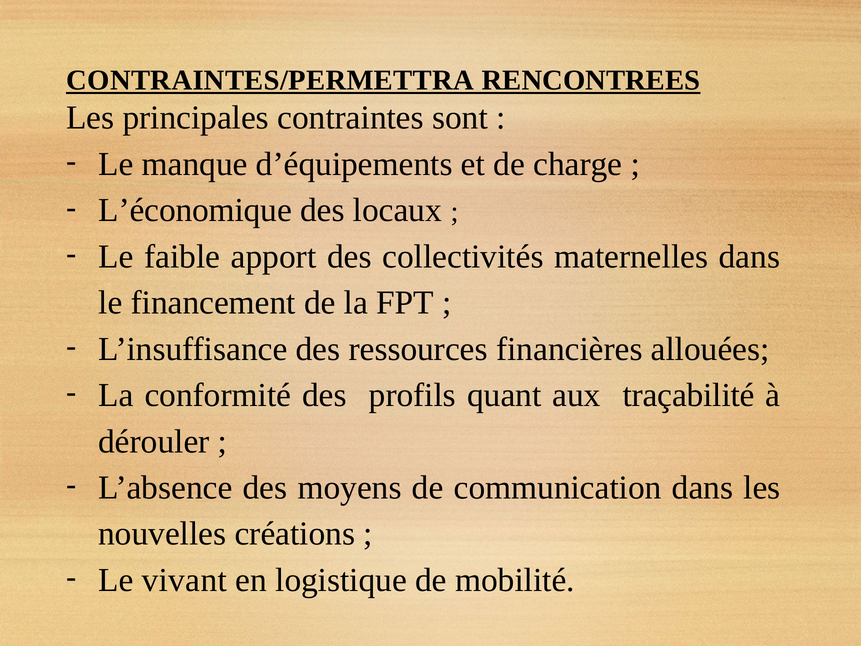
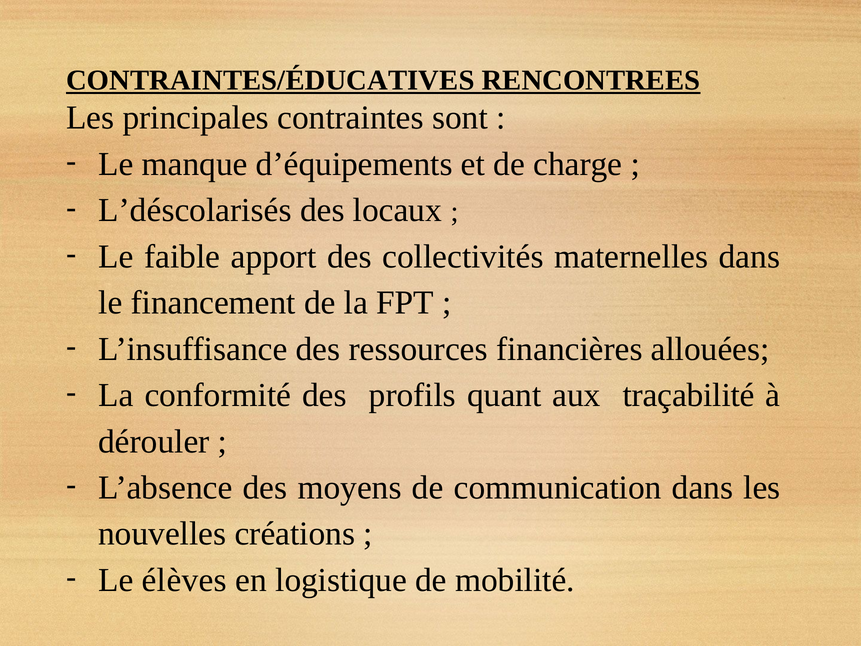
CONTRAINTES/PERMETTRA: CONTRAINTES/PERMETTRA -> CONTRAINTES/ÉDUCATIVES (270, 80)
L’économique: L’économique -> L’déscolarisés (195, 210)
vivant: vivant -> élèves (184, 580)
